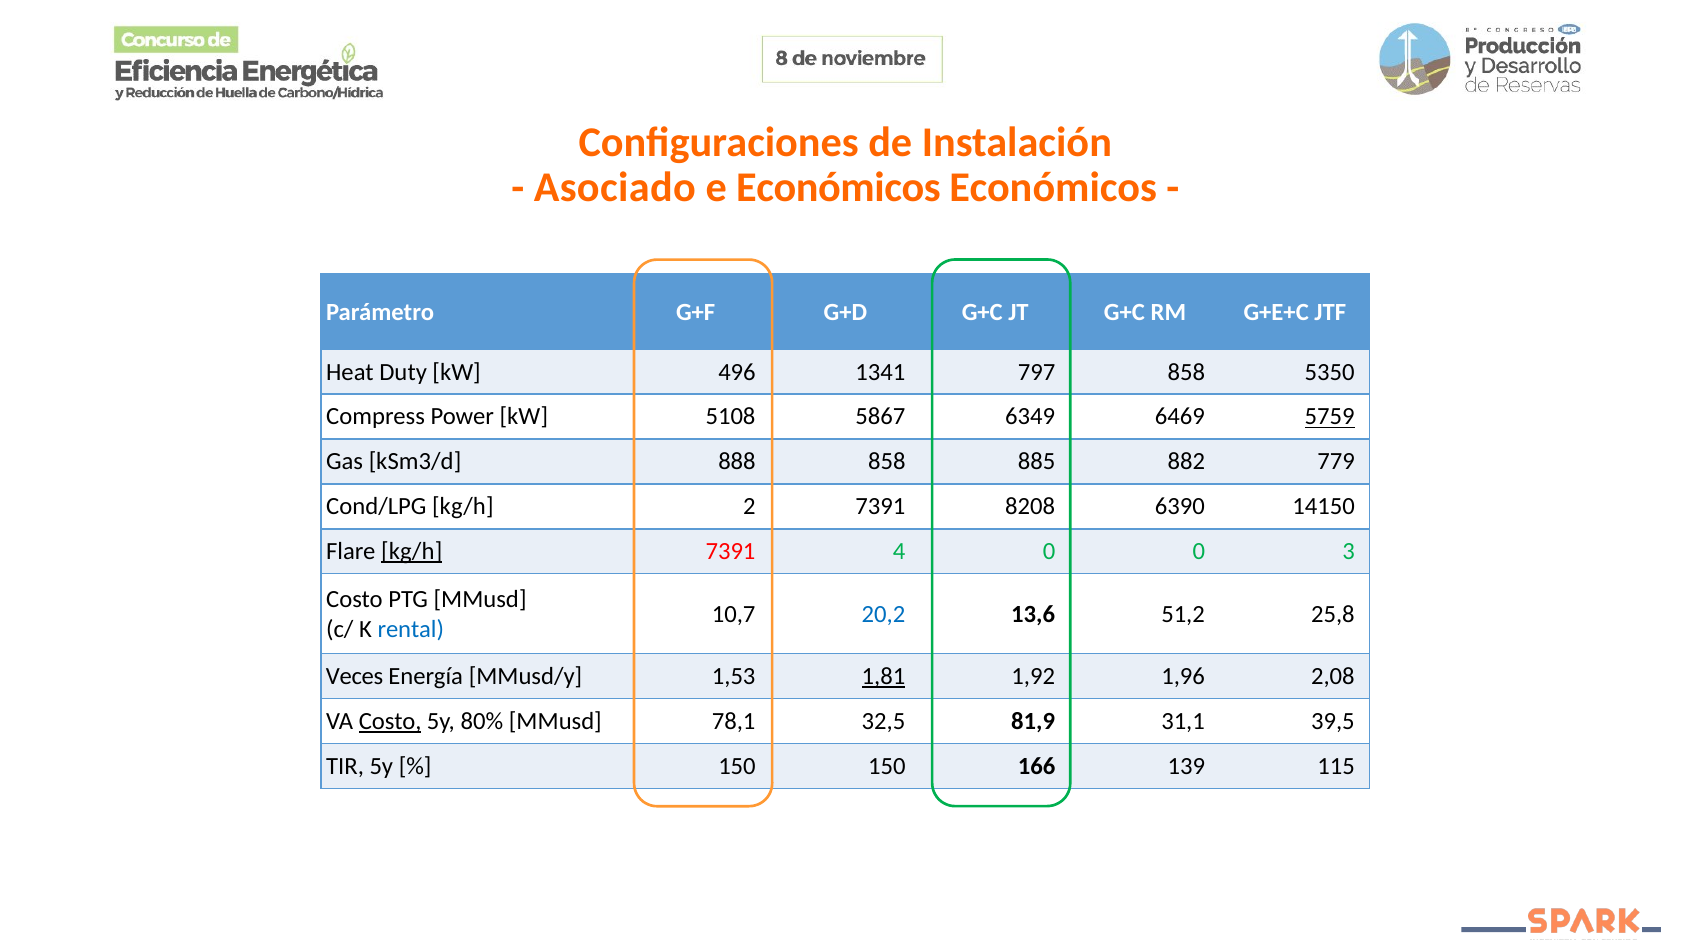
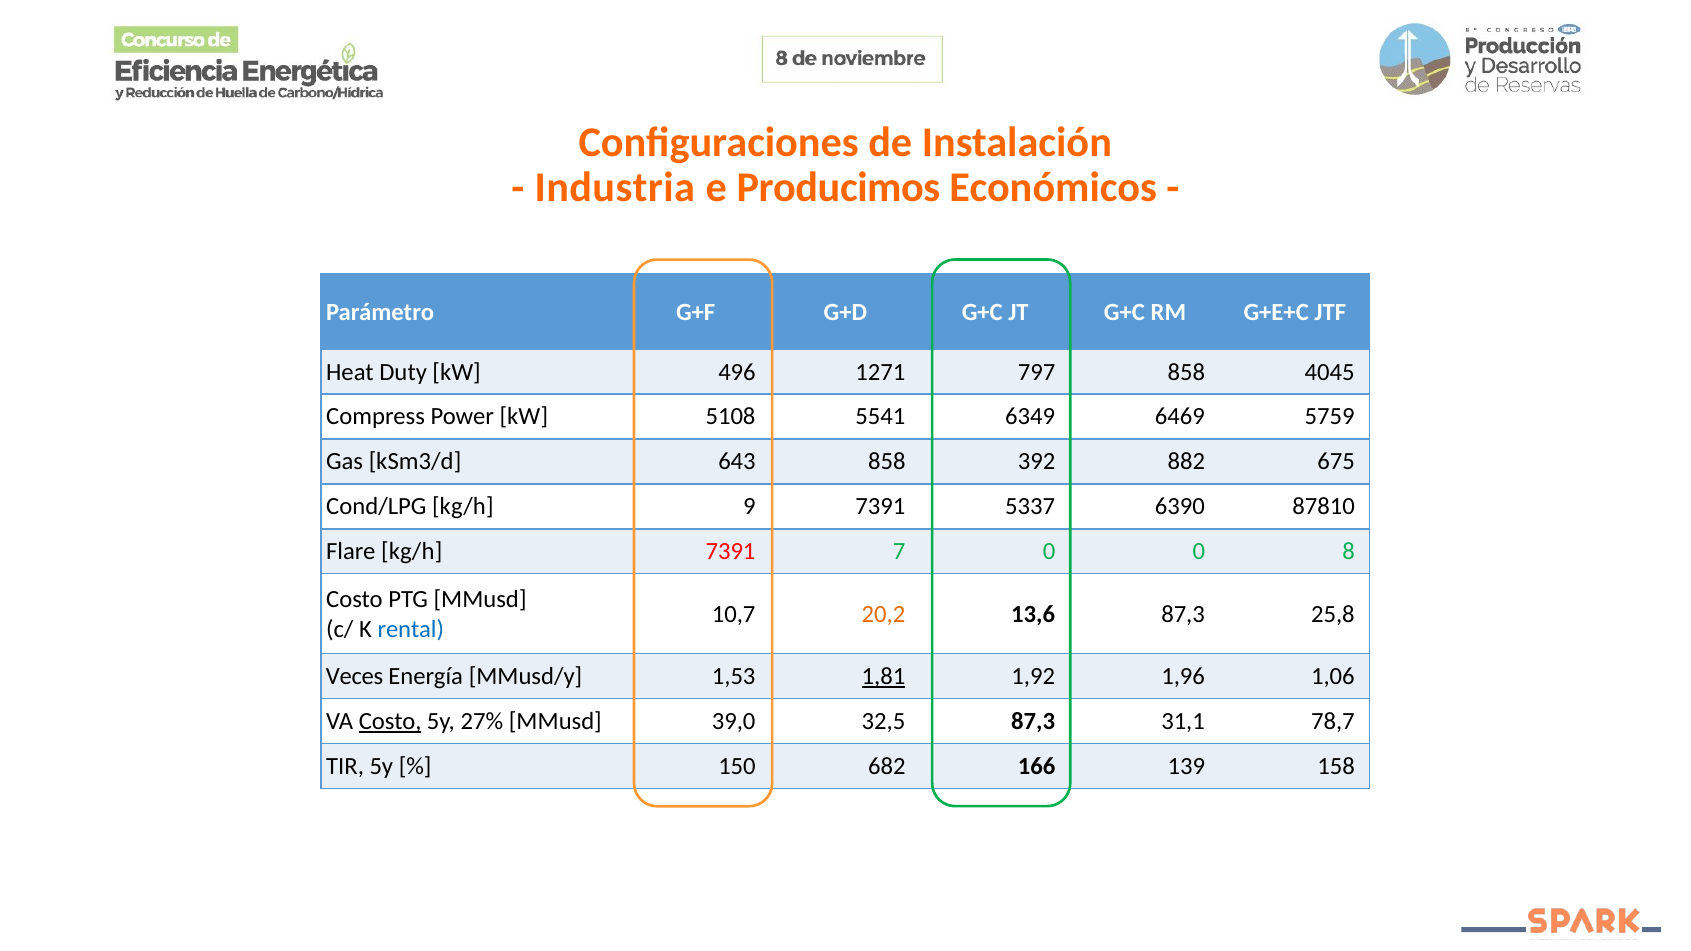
Asociado: Asociado -> Industria (615, 188)
e Económicos: Económicos -> Producimos (838, 188)
1341: 1341 -> 1271 (880, 372)
5350: 5350 -> 4045 (1330, 372)
5867: 5867 -> 5541 (880, 417)
5759 underline: present -> none (1330, 417)
888: 888 -> 643 (737, 462)
885: 885 -> 392 (1037, 462)
779: 779 -> 675 (1336, 462)
2: 2 -> 9 (749, 507)
8208: 8208 -> 5337 (1030, 507)
14150: 14150 -> 87810 (1324, 507)
kg/h underline: present -> none (412, 552)
4: 4 -> 7 (899, 552)
3: 3 -> 8 (1349, 552)
20,2 colour: blue -> orange (883, 614)
13,6 51,2: 51,2 -> 87,3 (1183, 614)
2,08: 2,08 -> 1,06 (1333, 677)
80%: 80% -> 27% (482, 721)
78,1: 78,1 -> 39,0 (734, 721)
32,5 81,9: 81,9 -> 87,3 (1033, 721)
39,5: 39,5 -> 78,7 (1333, 721)
150 150: 150 -> 682 (887, 766)
115: 115 -> 158 (1336, 766)
